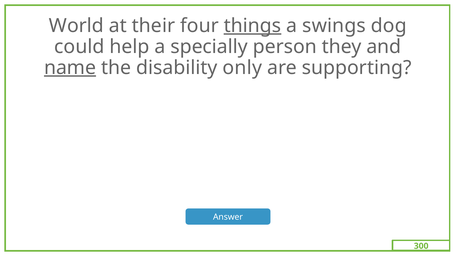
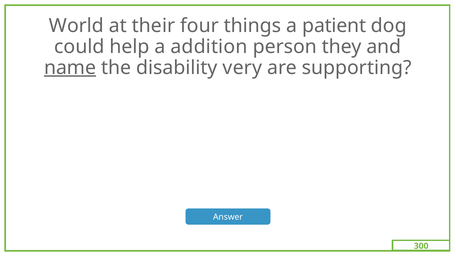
things underline: present -> none (253, 26)
swings: swings -> patient (334, 26)
specially: specially -> addition (209, 47)
only: only -> very (242, 68)
